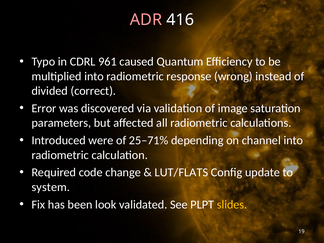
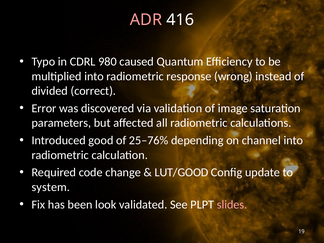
961: 961 -> 980 (108, 62)
were: were -> good (101, 140)
25–71%: 25–71% -> 25–76% (149, 140)
LUT/FLATS: LUT/FLATS -> LUT/GOOD (181, 172)
slides colour: yellow -> pink (232, 205)
